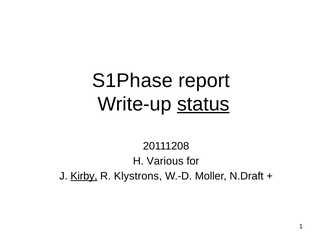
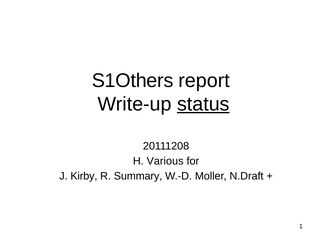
S1Phase: S1Phase -> S1Others (133, 80)
Kirby underline: present -> none (84, 176)
Klystrons: Klystrons -> Summary (138, 176)
